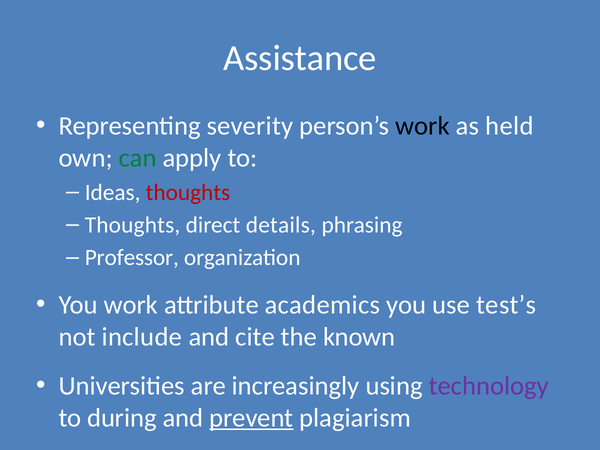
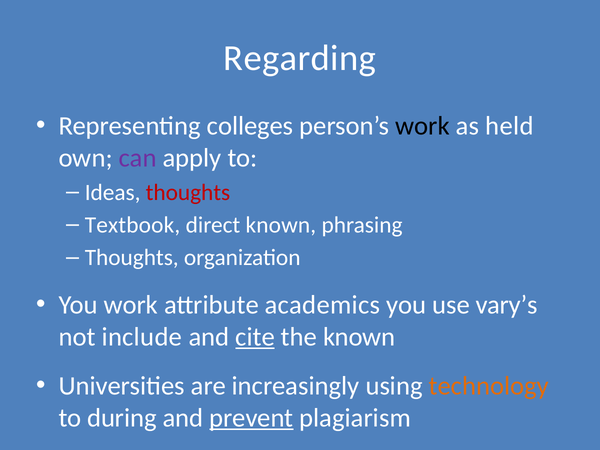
Assistance: Assistance -> Regarding (300, 58)
severity: severity -> colleges (250, 126)
can colour: green -> purple (138, 158)
Thoughts: Thoughts -> Textbook (133, 225)
direct details: details -> known (281, 225)
Professor: Professor -> Thoughts (132, 258)
test’s: test’s -> vary’s (507, 305)
cite underline: none -> present (255, 337)
technology colour: purple -> orange (489, 386)
